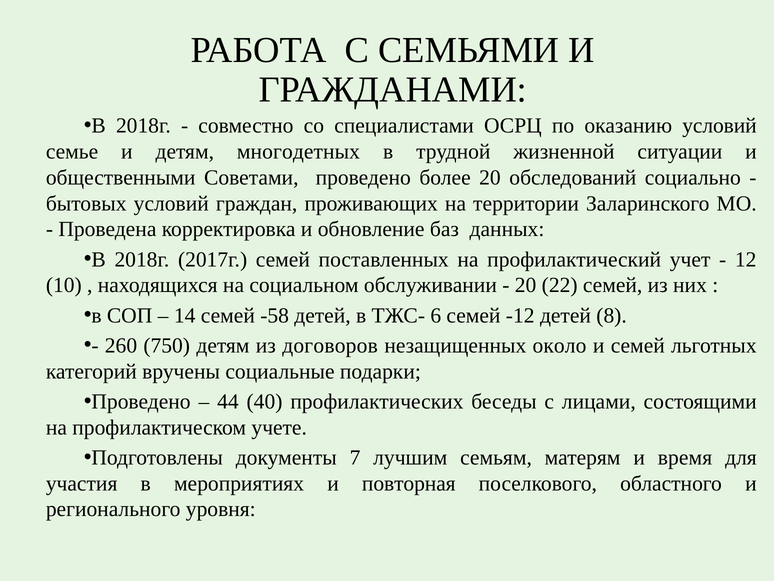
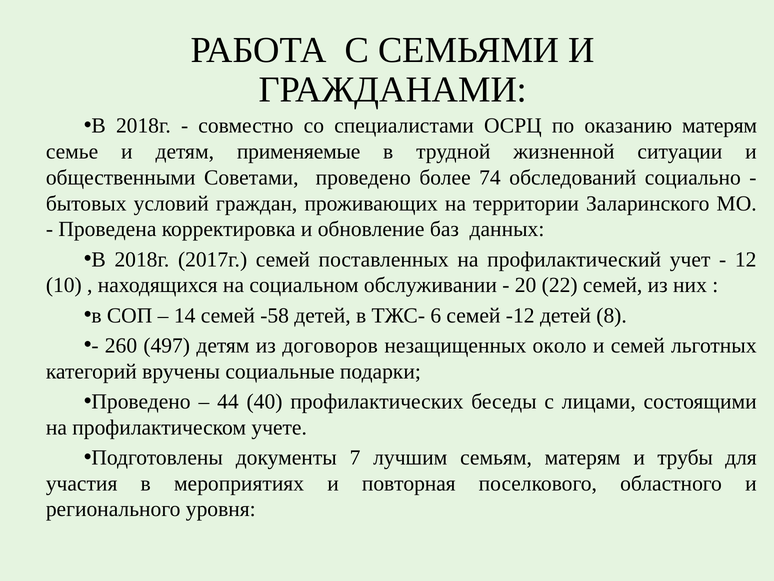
оказанию условий: условий -> матерям (720, 126)
многодетных: многодетных -> применяемые (299, 152)
более 20: 20 -> 74 (490, 177)
750: 750 -> 497 (167, 345)
время: время -> трубы (685, 457)
